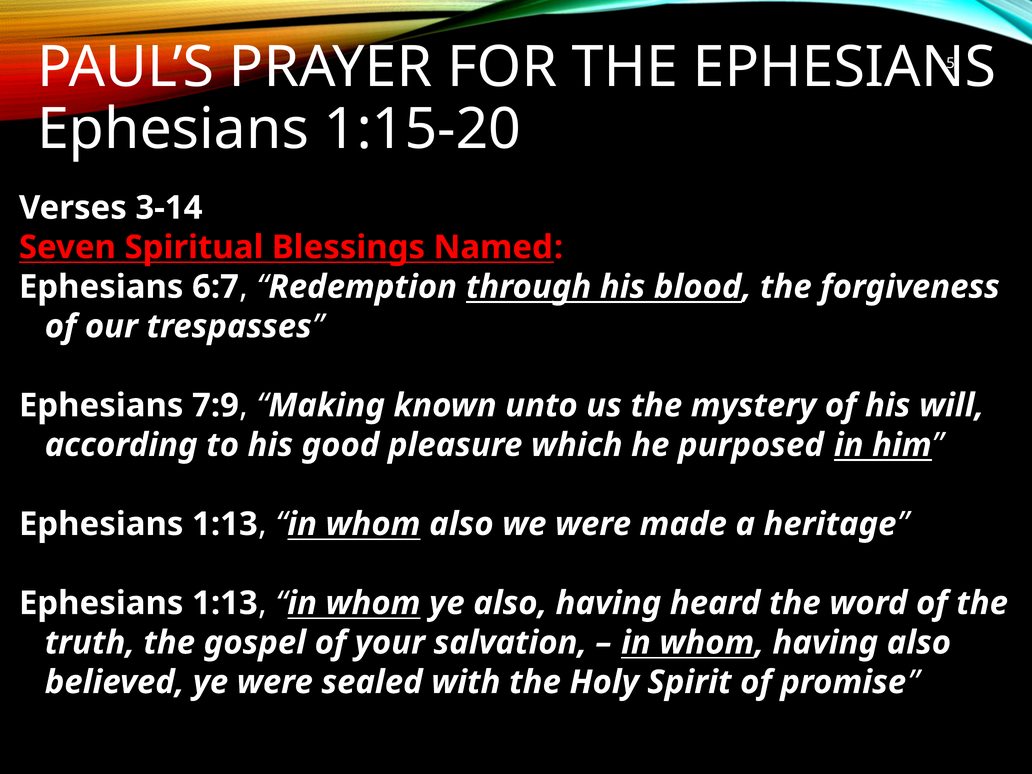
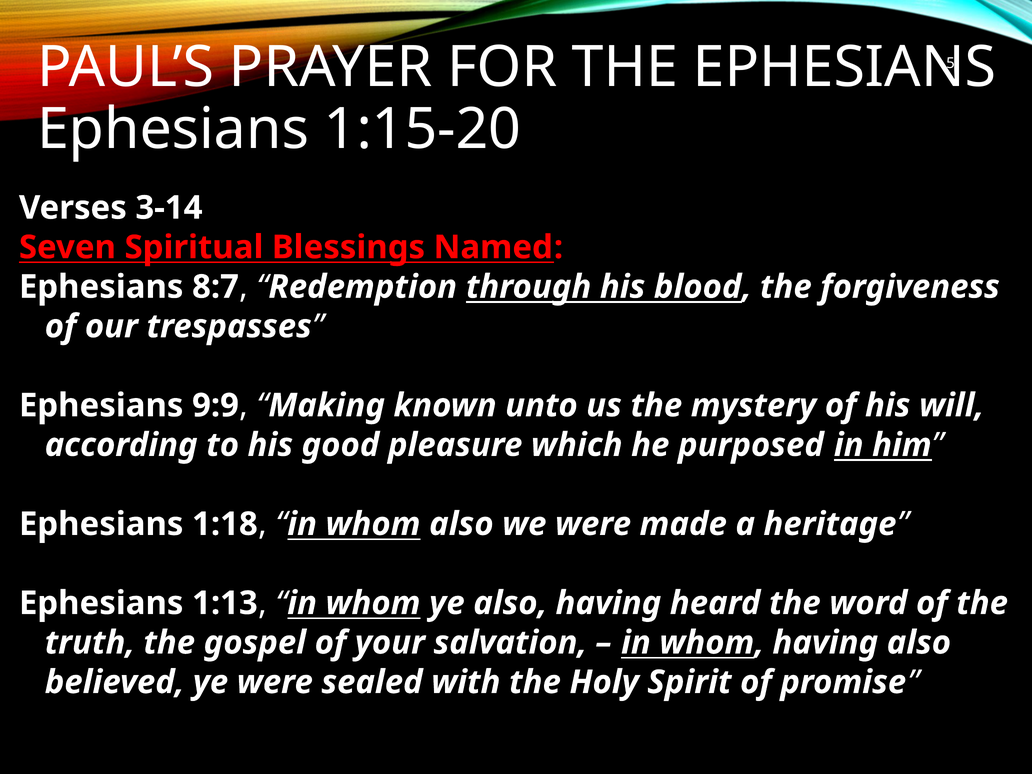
6:7: 6:7 -> 8:7 (215, 287)
7:9: 7:9 -> 9:9 (215, 406)
1:13: 1:13 -> 1:18 (225, 524)
